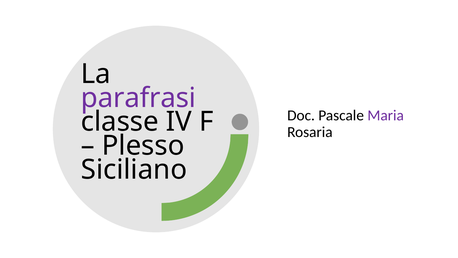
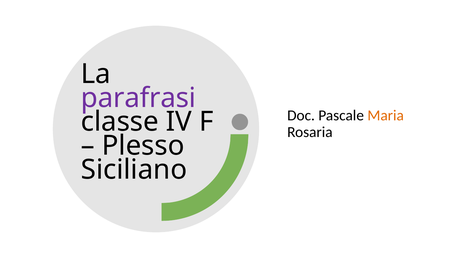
Maria colour: purple -> orange (386, 115)
